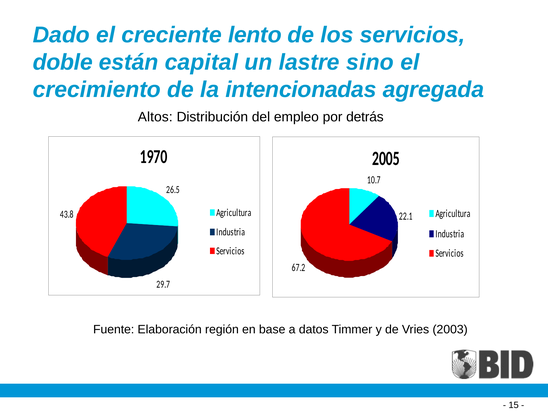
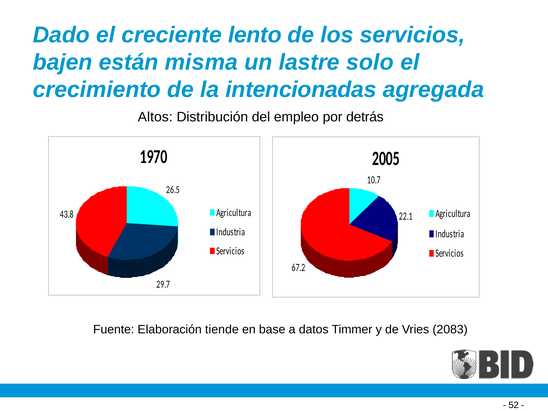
doble: doble -> bajen (63, 62)
capital: capital -> misma (201, 62)
sino: sino -> solo (370, 62)
región: región -> tiende (222, 330)
2003: 2003 -> 2083 (450, 330)
15: 15 -> 52 (514, 405)
